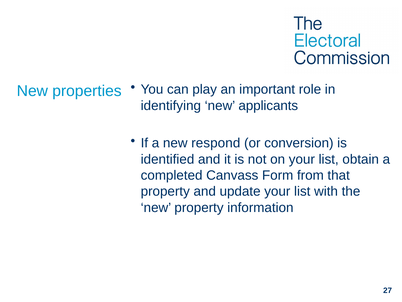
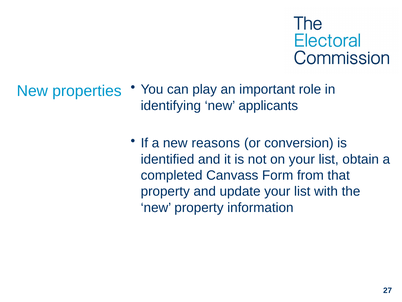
respond: respond -> reasons (216, 143)
